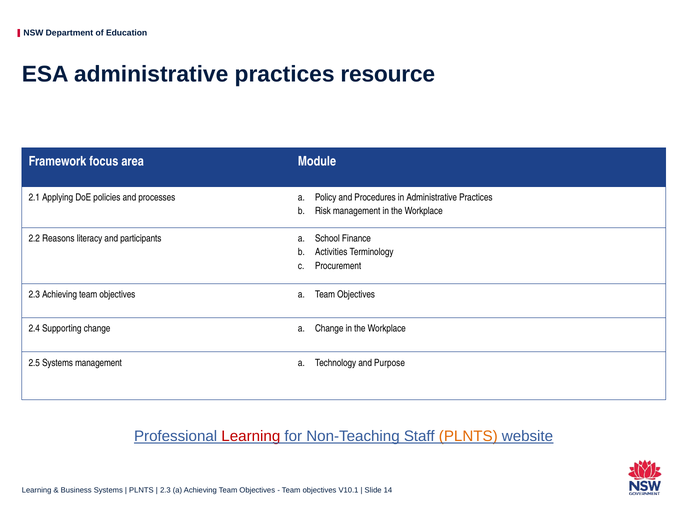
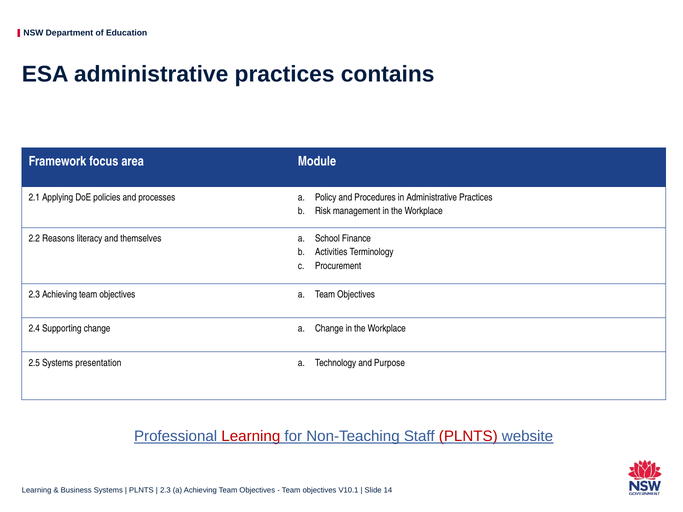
resource: resource -> contains (388, 74)
participants: participants -> themselves (141, 239)
Systems management: management -> presentation (98, 363)
PLNTS colour: orange -> red (468, 436)
